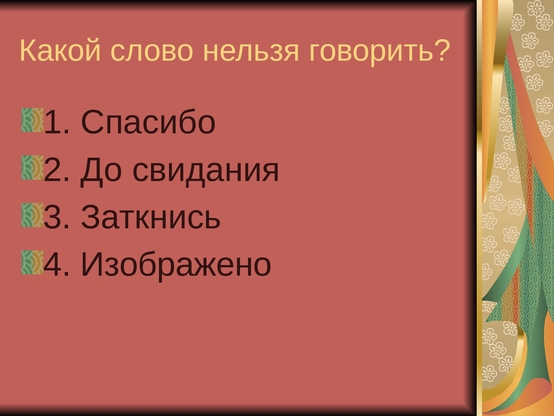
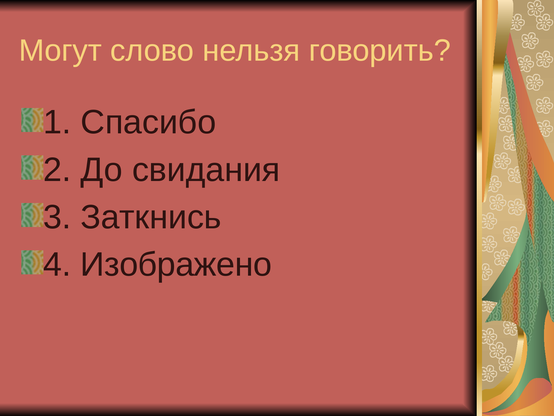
Какой: Какой -> Могут (60, 51)
